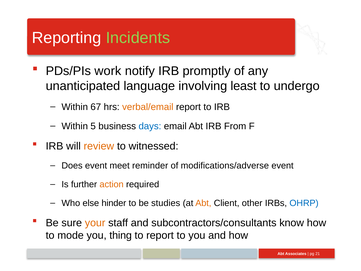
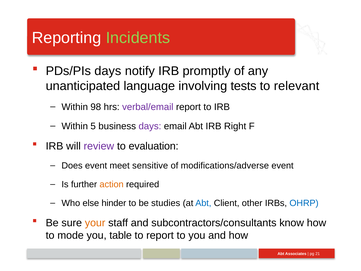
PDs/PIs work: work -> days (108, 71)
least: least -> tests (244, 86)
undergo: undergo -> relevant (297, 86)
67: 67 -> 98 (96, 107)
verbal/email colour: orange -> purple (148, 107)
days colour: blue -> purple (150, 126)
From: From -> Right (235, 126)
review colour: orange -> purple (99, 146)
witnessed: witnessed -> evaluation (154, 146)
reminder: reminder -> sensitive (150, 166)
Abt colour: orange -> blue (203, 203)
thing: thing -> table (121, 235)
